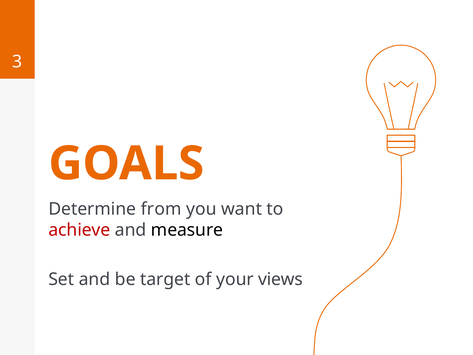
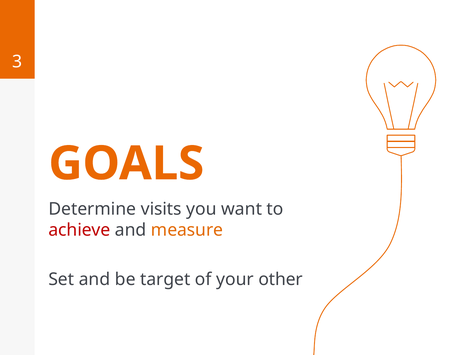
from: from -> visits (161, 209)
measure colour: black -> orange (187, 230)
views: views -> other (281, 279)
